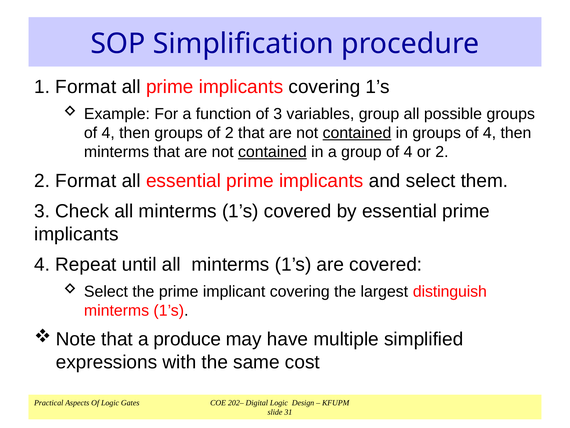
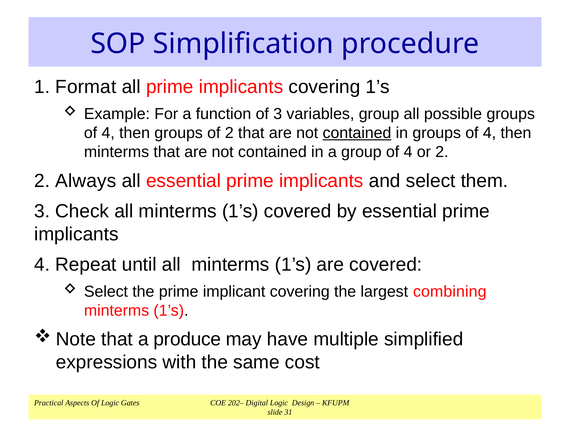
contained underline: present -> none (272, 152)
2 Format: Format -> Always (86, 181)
distinguish: distinguish -> combining (450, 291)
